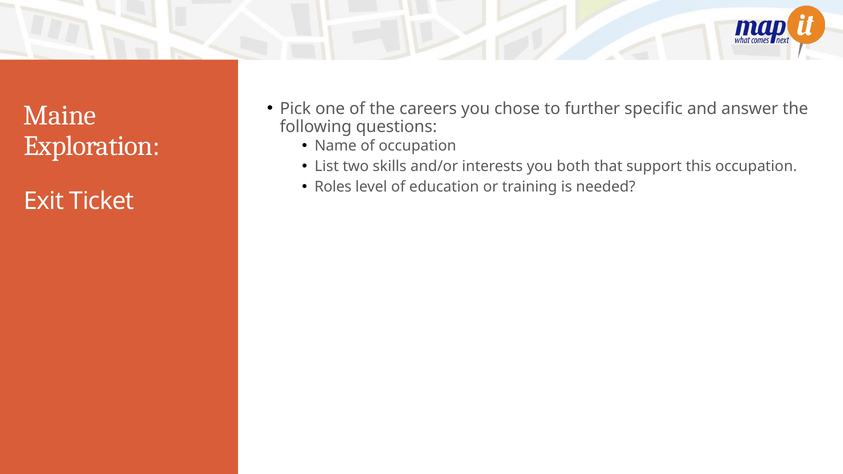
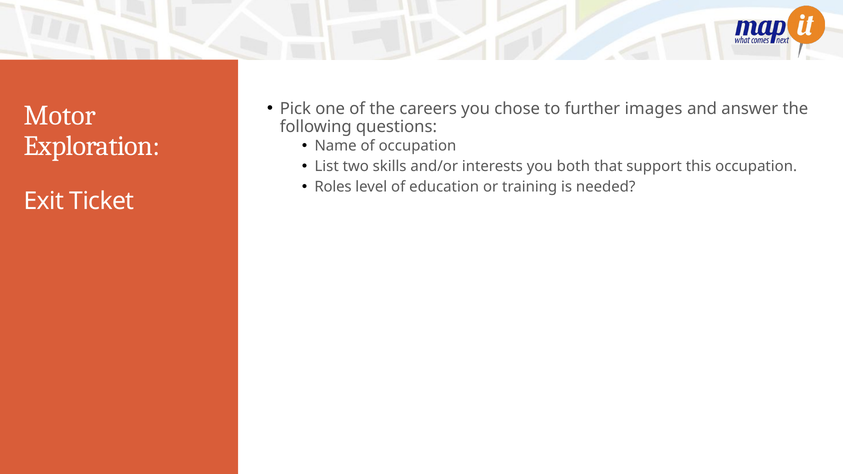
specific: specific -> images (654, 109)
Maine: Maine -> Motor (60, 116)
